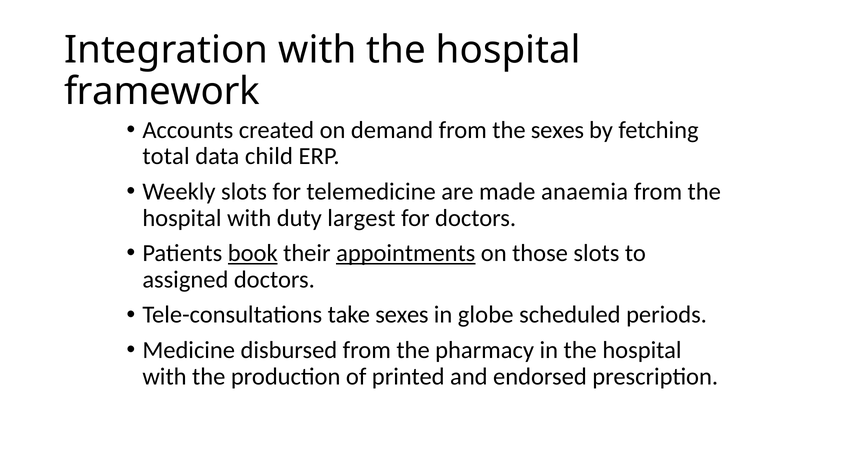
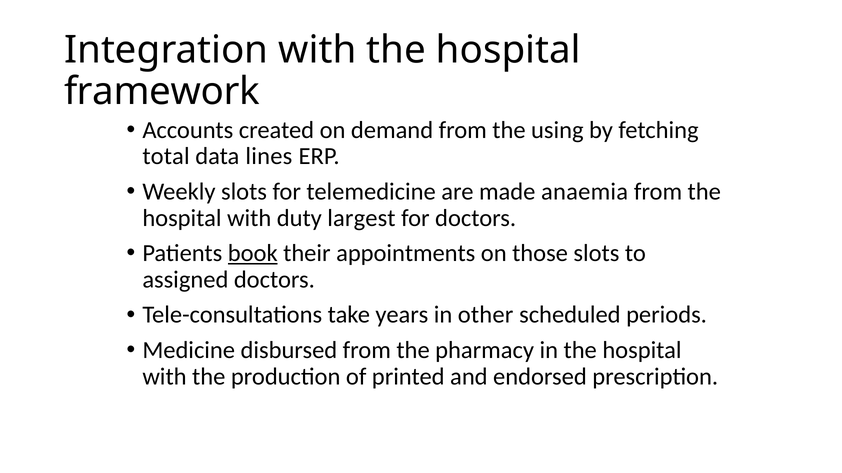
the sexes: sexes -> using (557, 130)
child: child -> lines (269, 157)
appointments underline: present -> none (406, 254)
take sexes: sexes -> years (402, 315)
globe: globe -> other (486, 315)
